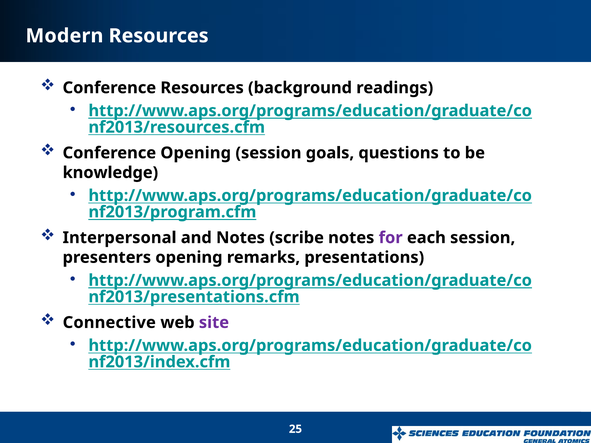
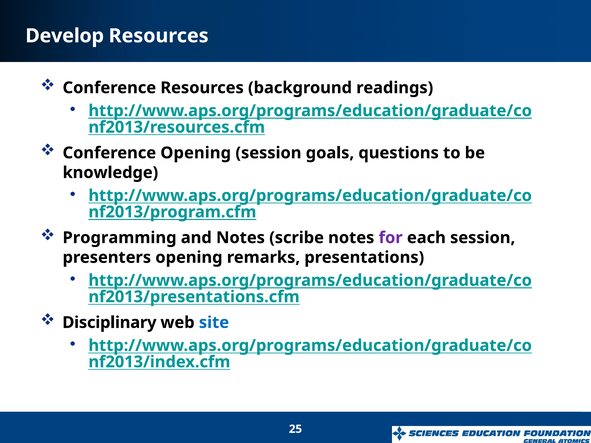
Modern: Modern -> Develop (65, 36)
Interpersonal: Interpersonal -> Programming (120, 238)
Connective: Connective -> Disciplinary (109, 323)
site colour: purple -> blue (214, 323)
